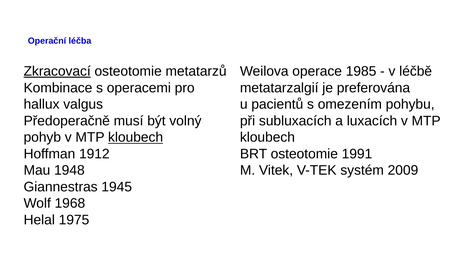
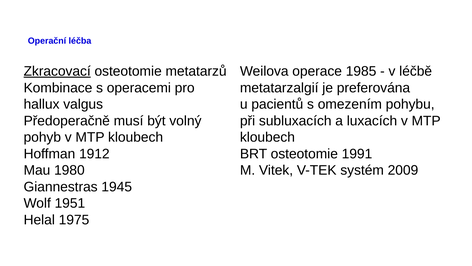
kloubech underline: present -> none (136, 137)
1948: 1948 -> 1980 (69, 170)
1968: 1968 -> 1951 (70, 203)
